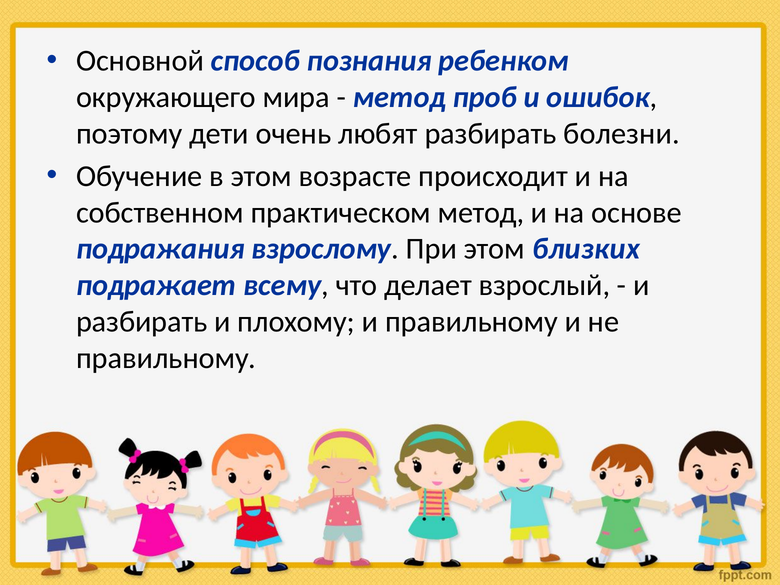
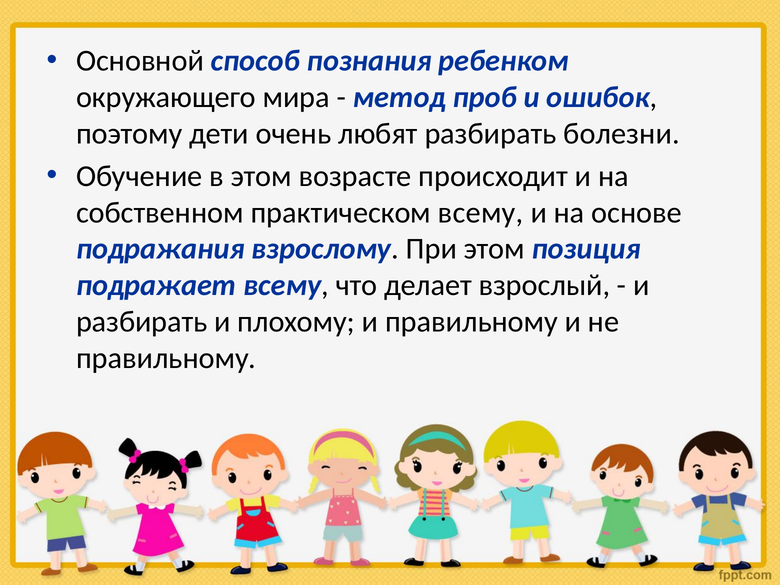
практическом метод: метод -> всему (481, 213)
близких: близких -> позиция (586, 249)
